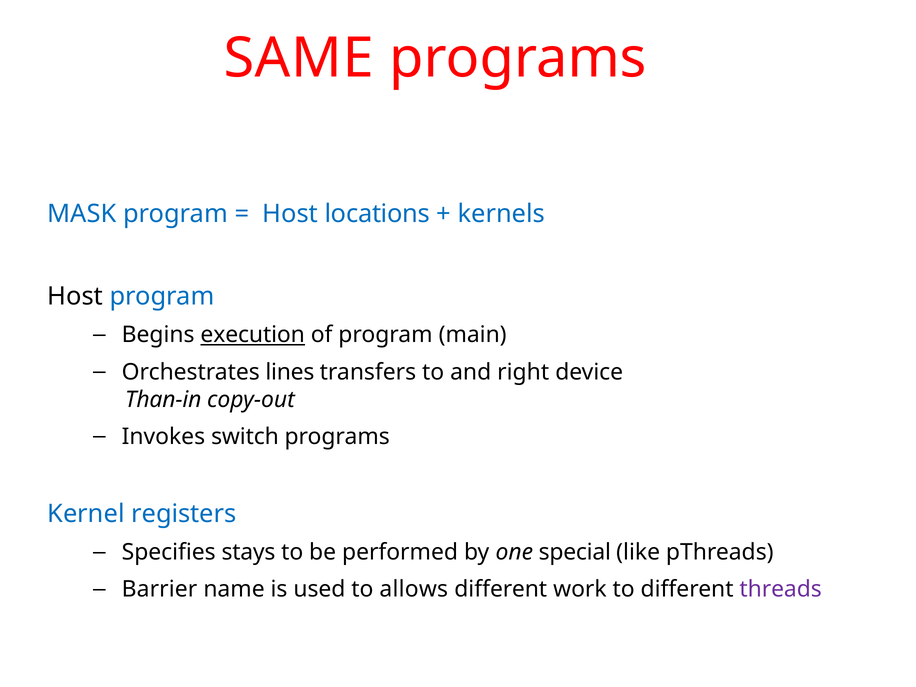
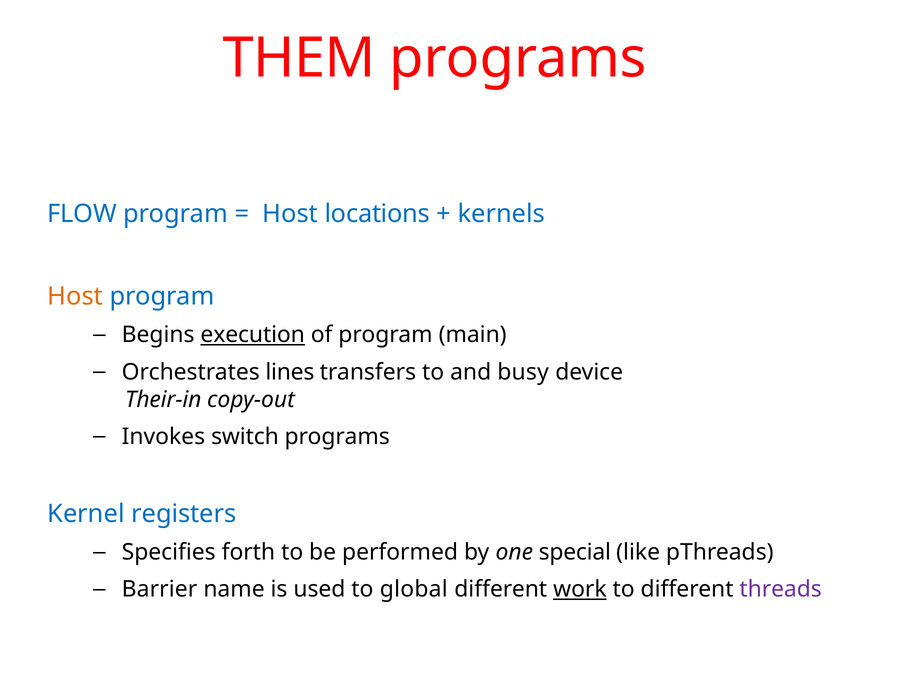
SAME: SAME -> THEM (299, 58)
MASK: MASK -> FLOW (82, 214)
Host colour: black -> orange (75, 296)
right: right -> busy (523, 372)
Than-in: Than-in -> Their-in (163, 400)
stays: stays -> forth (248, 552)
allows: allows -> global (414, 589)
work underline: none -> present (580, 589)
